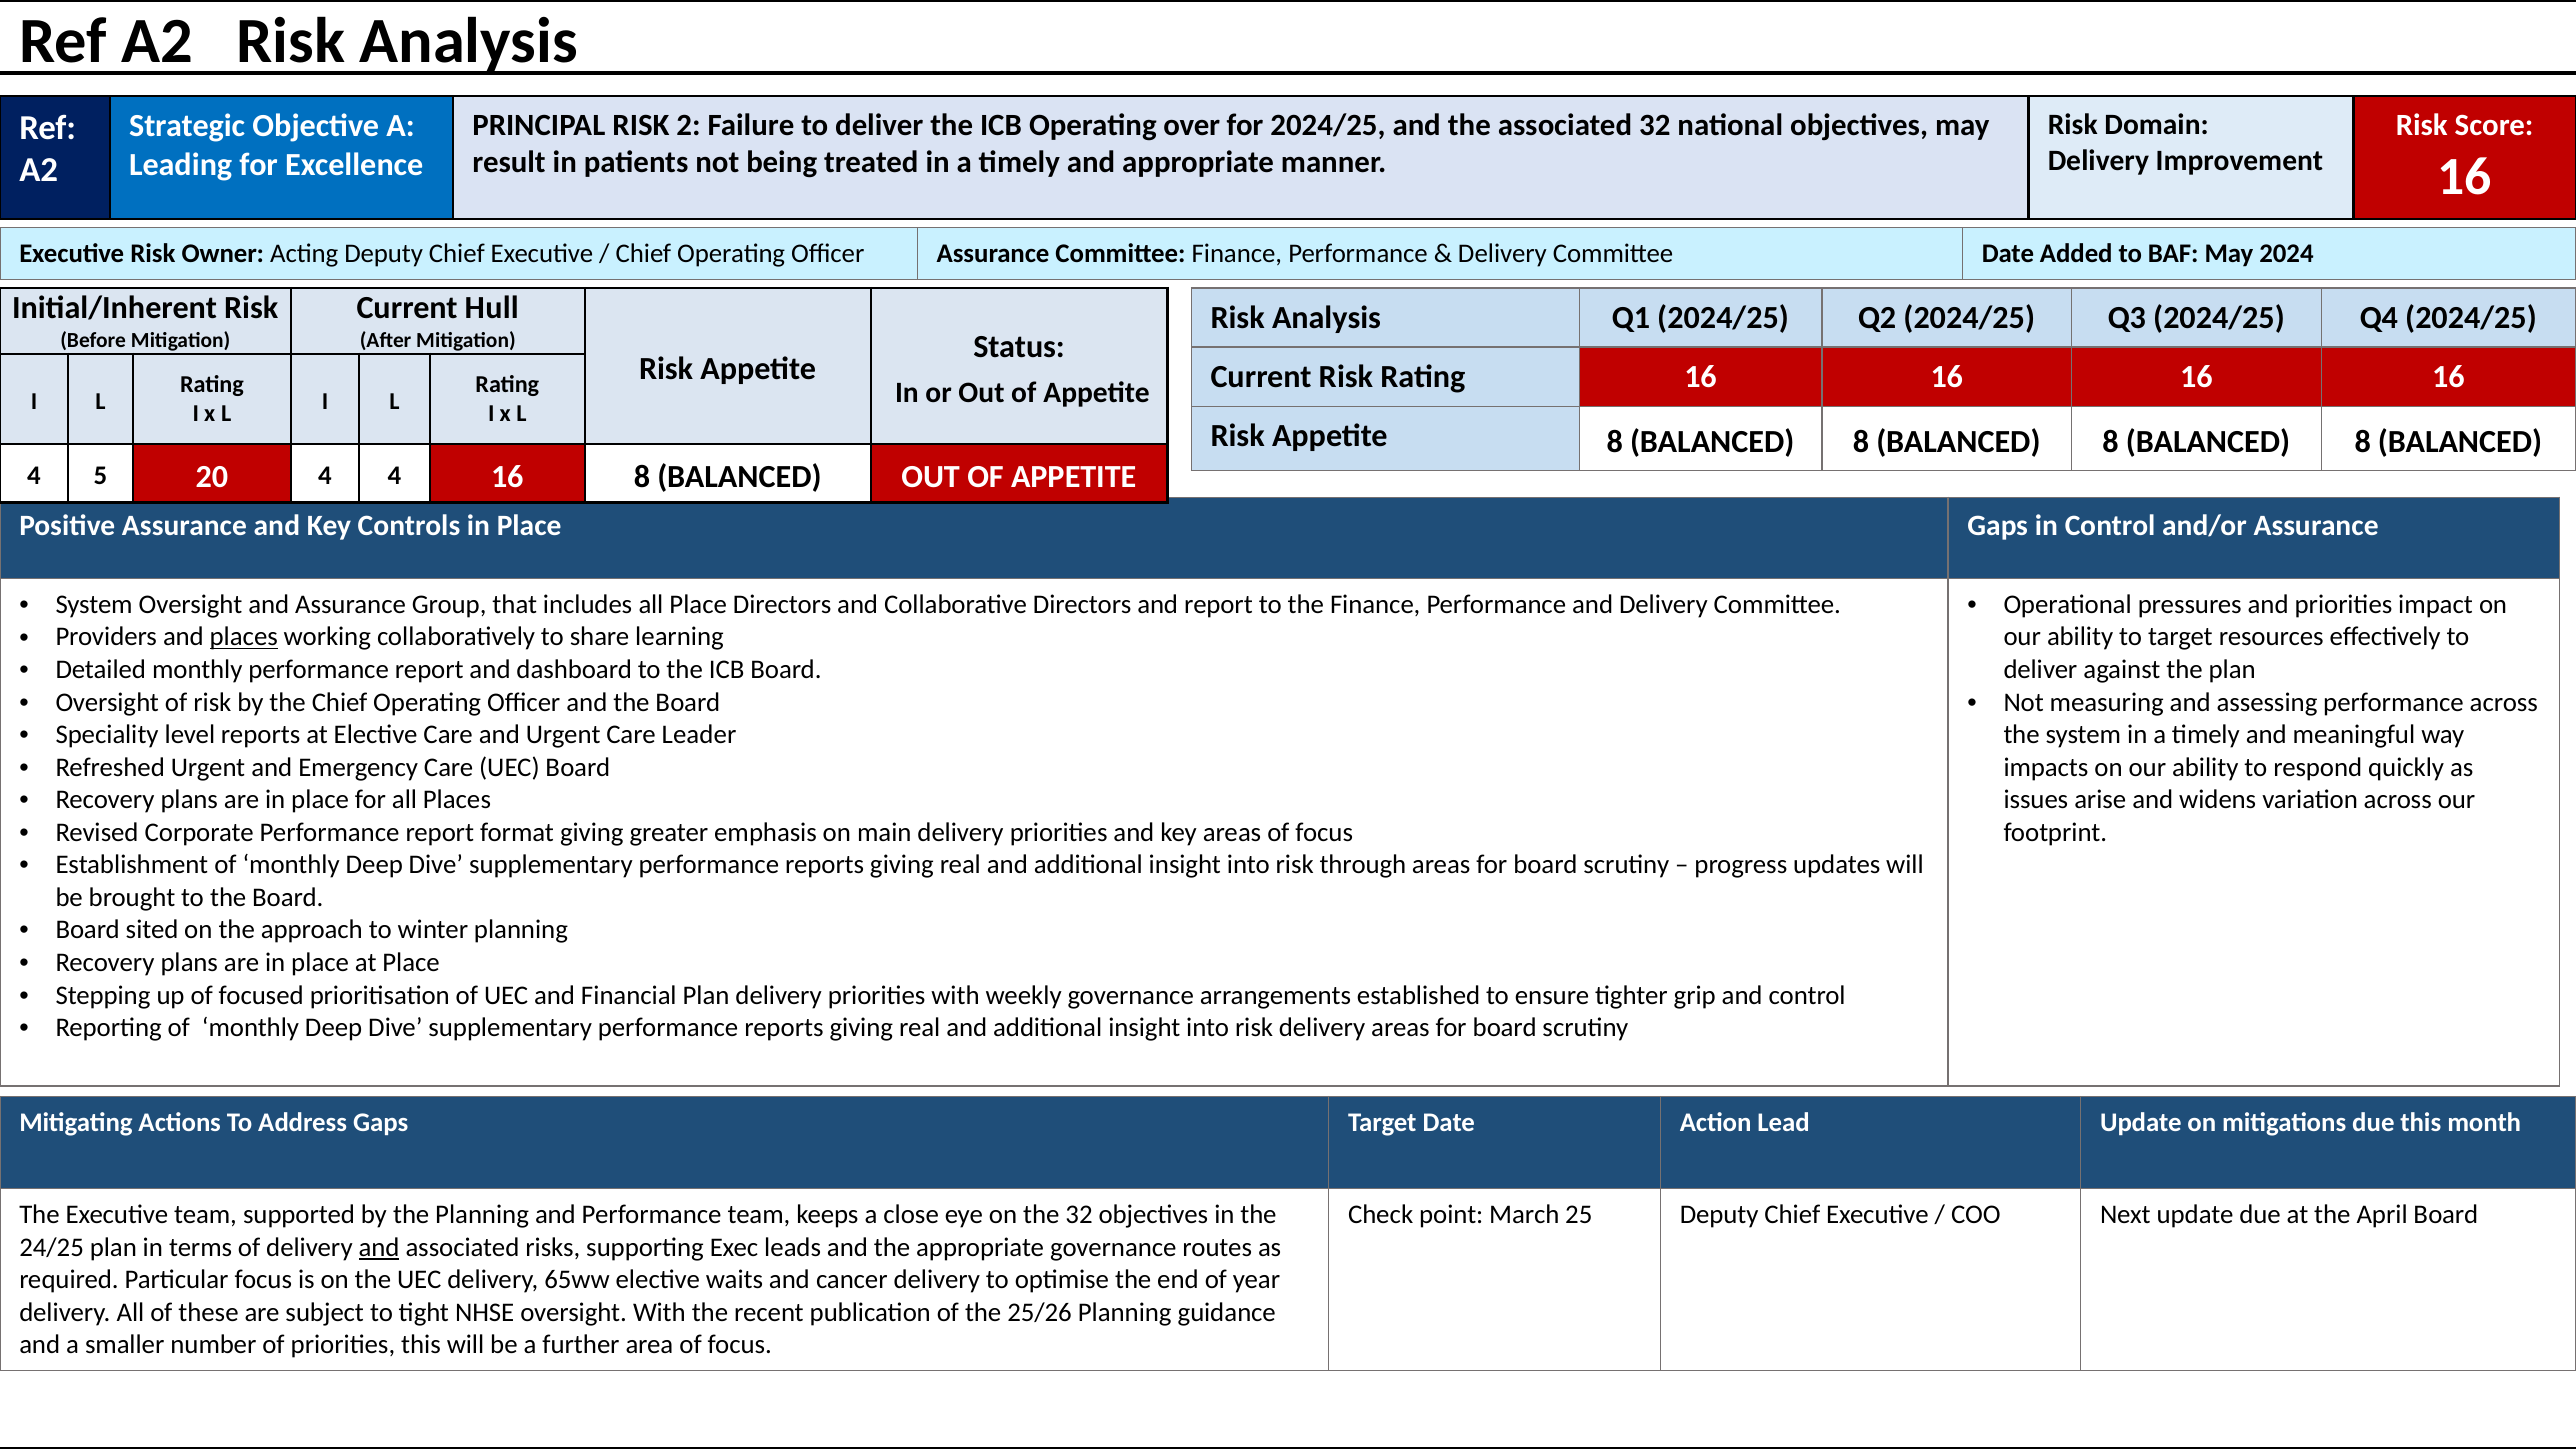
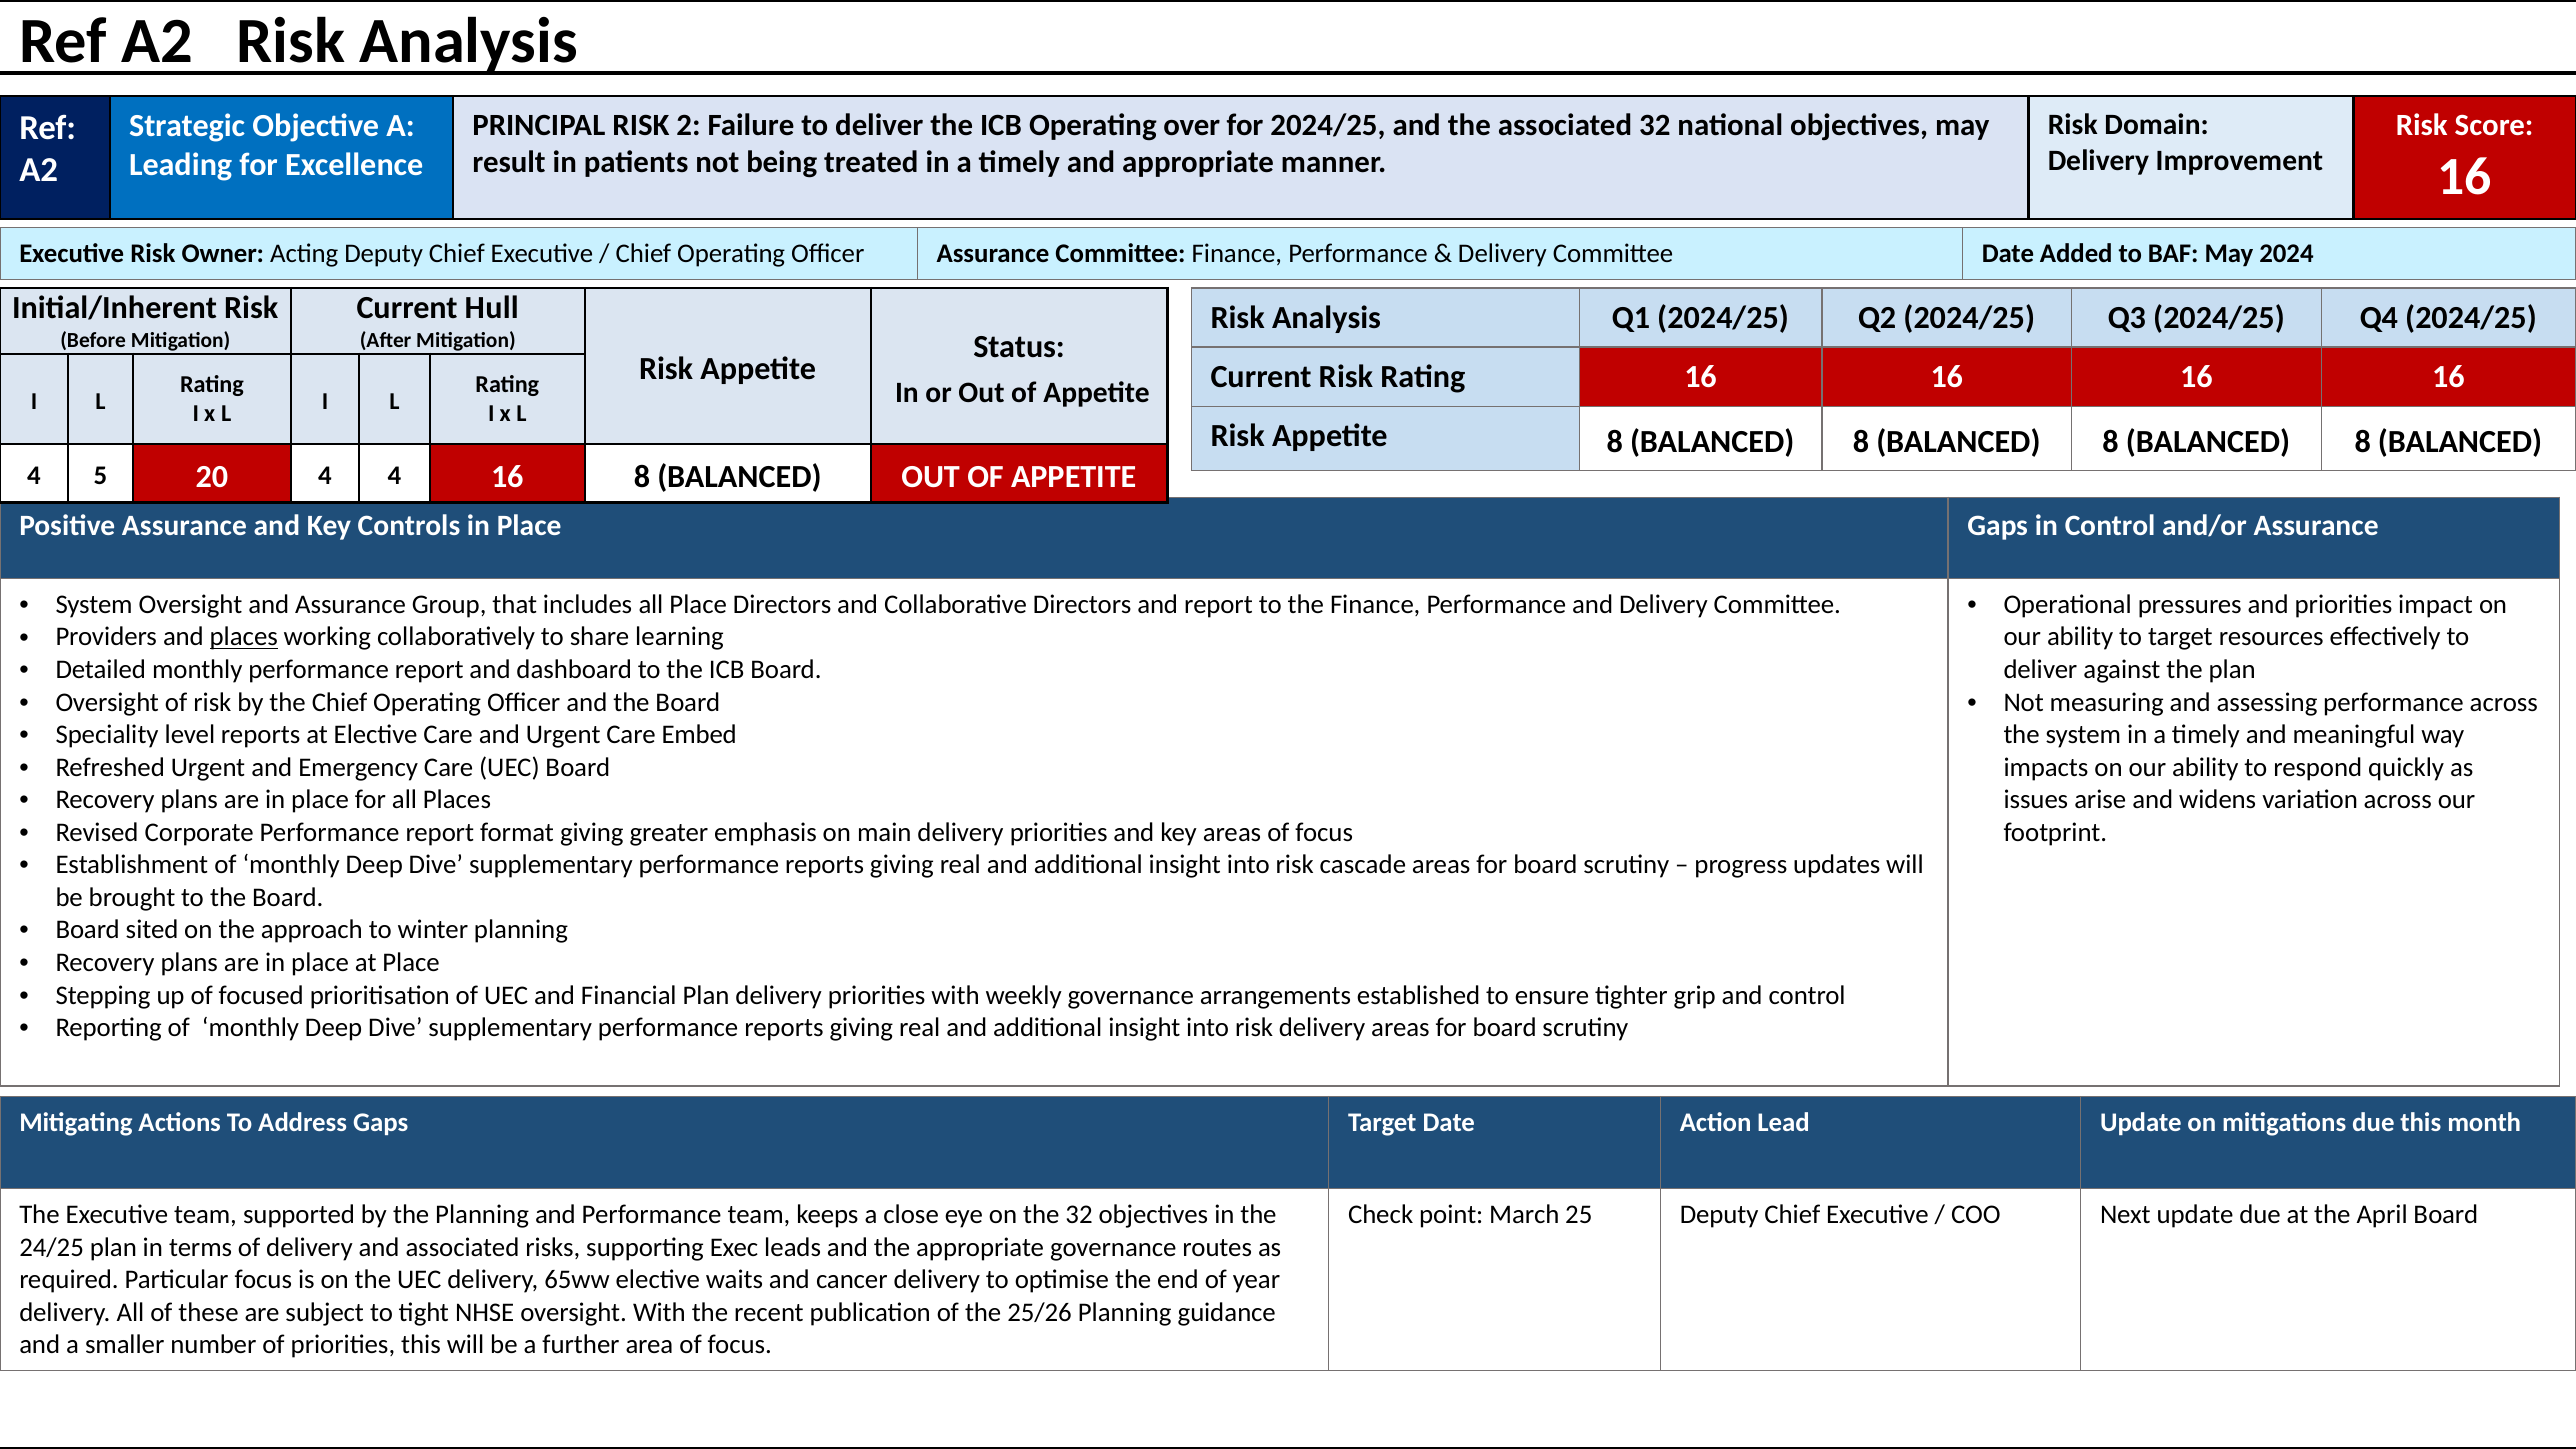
Leader: Leader -> Embed (699, 735)
through: through -> cascade (1363, 865)
and underline: present -> none (379, 1247)
